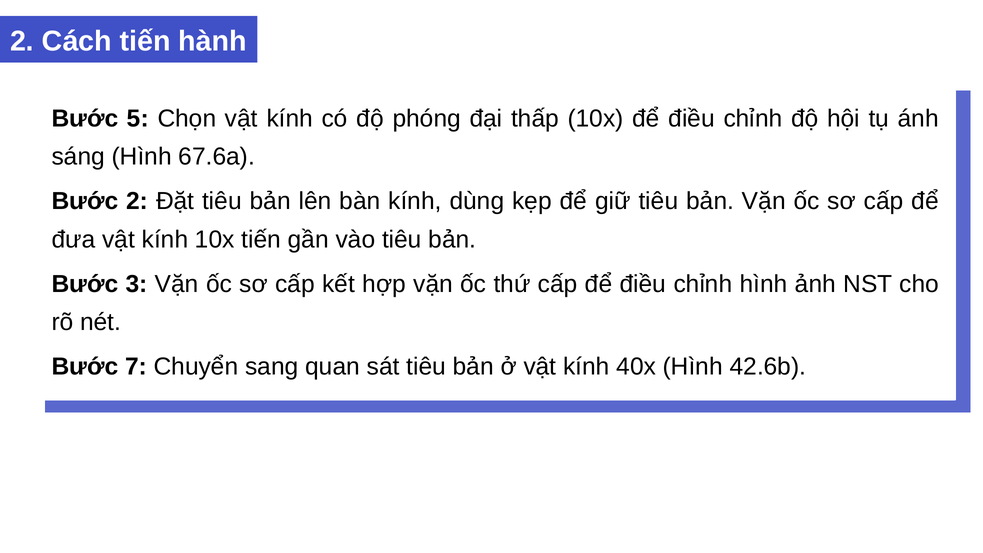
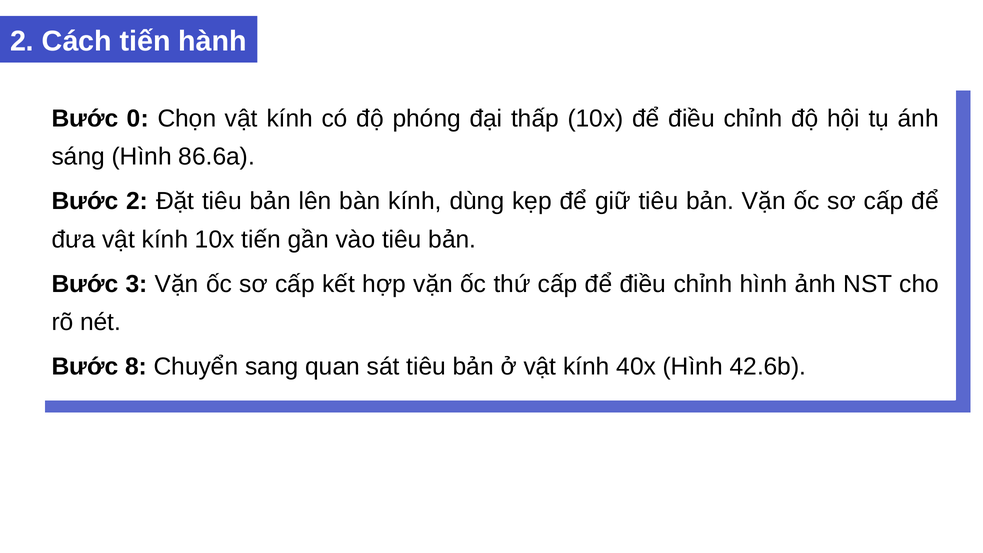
5: 5 -> 0 (138, 118)
67.6a: 67.6a -> 86.6a (217, 157)
7: 7 -> 8 (136, 367)
